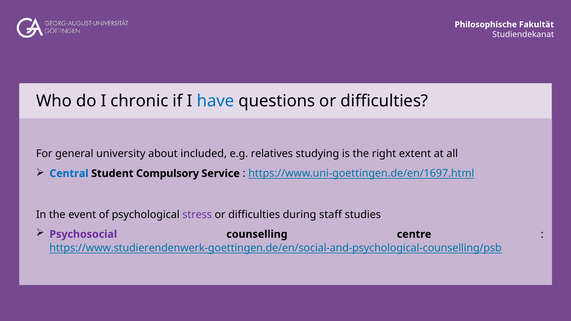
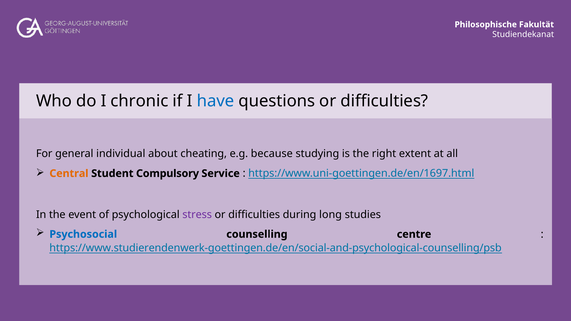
university: university -> individual (121, 154)
included: included -> cheating (204, 154)
relatives: relatives -> because (272, 154)
Central colour: blue -> orange (69, 174)
staff: staff -> long (331, 215)
Psychosocial colour: purple -> blue (83, 234)
